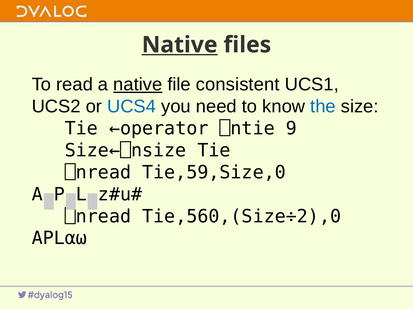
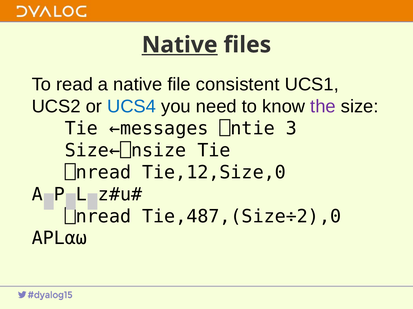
native underline: present -> none (138, 85)
the colour: blue -> purple (323, 107)
←operator: ←operator -> ←messages (159, 129)
9: 9 -> 3 (291, 129)
Tie,59,Size,0: Tie,59,Size,0 -> Tie,12,Size,0 (214, 173)
Tie,560,(Size÷2),0: Tie,560,(Size÷2),0 -> Tie,487,(Size÷2),0 (242, 217)
